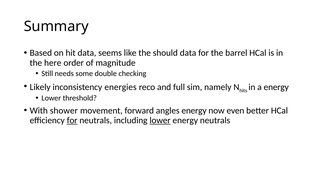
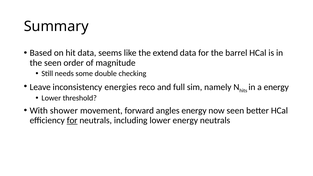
should: should -> extend (165, 53)
the here: here -> seen (53, 63)
Likely: Likely -> Leave (40, 87)
now even: even -> seen (235, 111)
lower underline: present -> none (160, 120)
